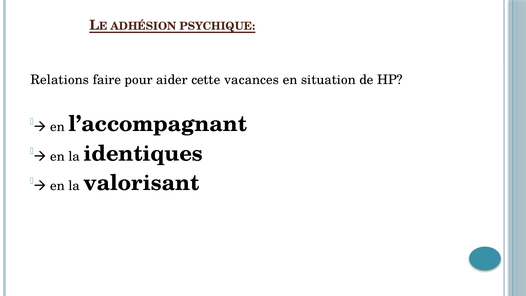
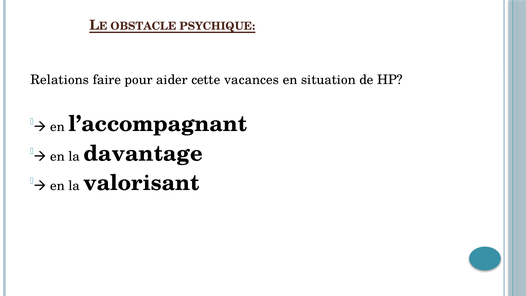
ADHÉSION: ADHÉSION -> OBSTACLE (144, 26)
identiques: identiques -> davantage (143, 153)
